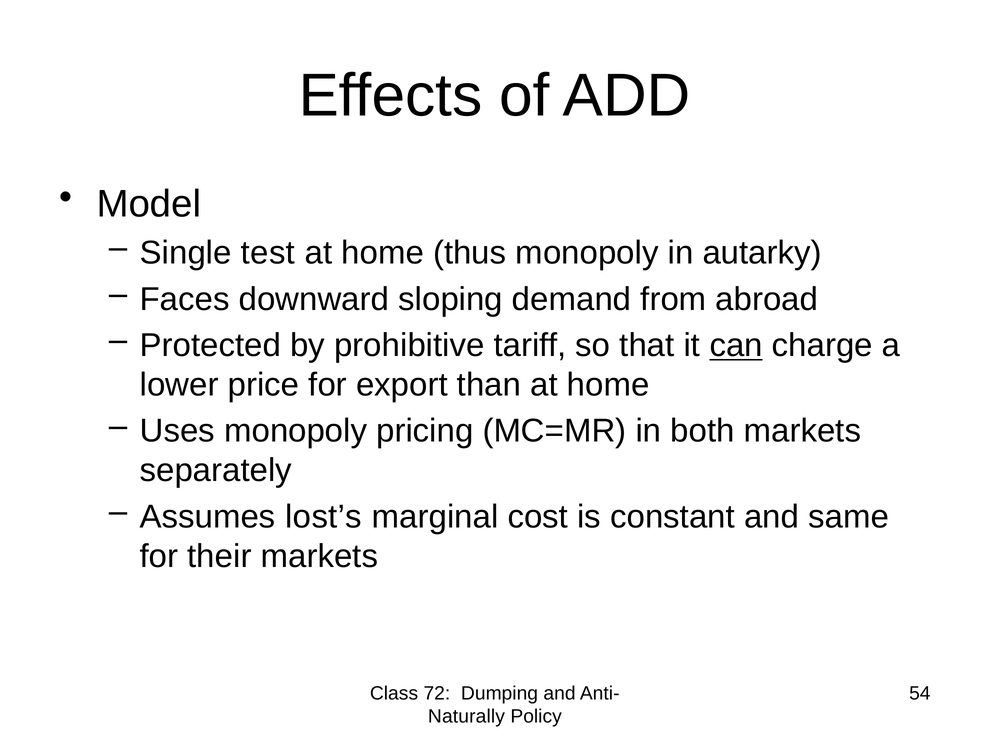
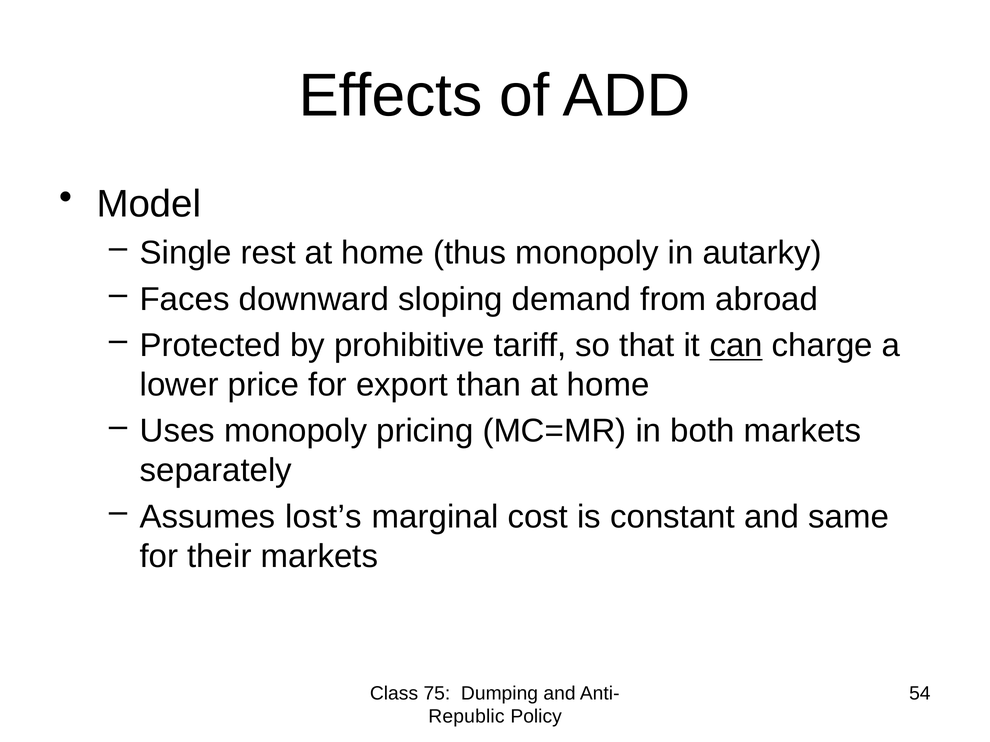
test: test -> rest (268, 253)
72: 72 -> 75 (437, 694)
Naturally: Naturally -> Republic (466, 717)
